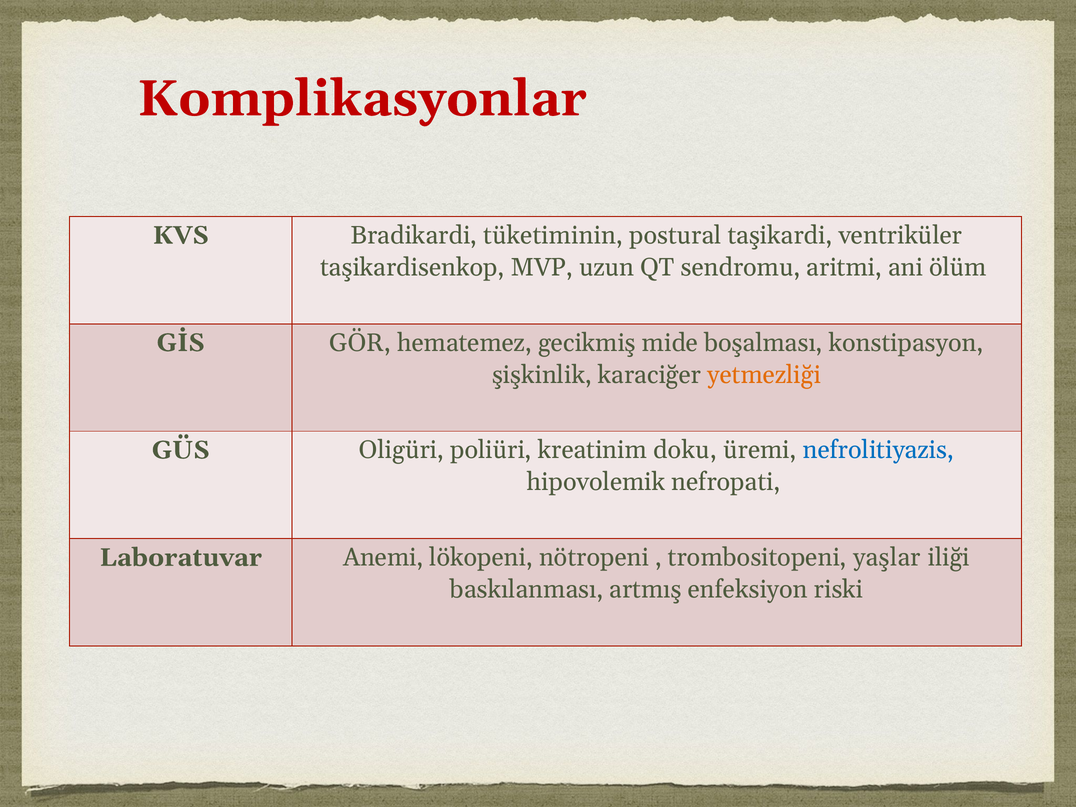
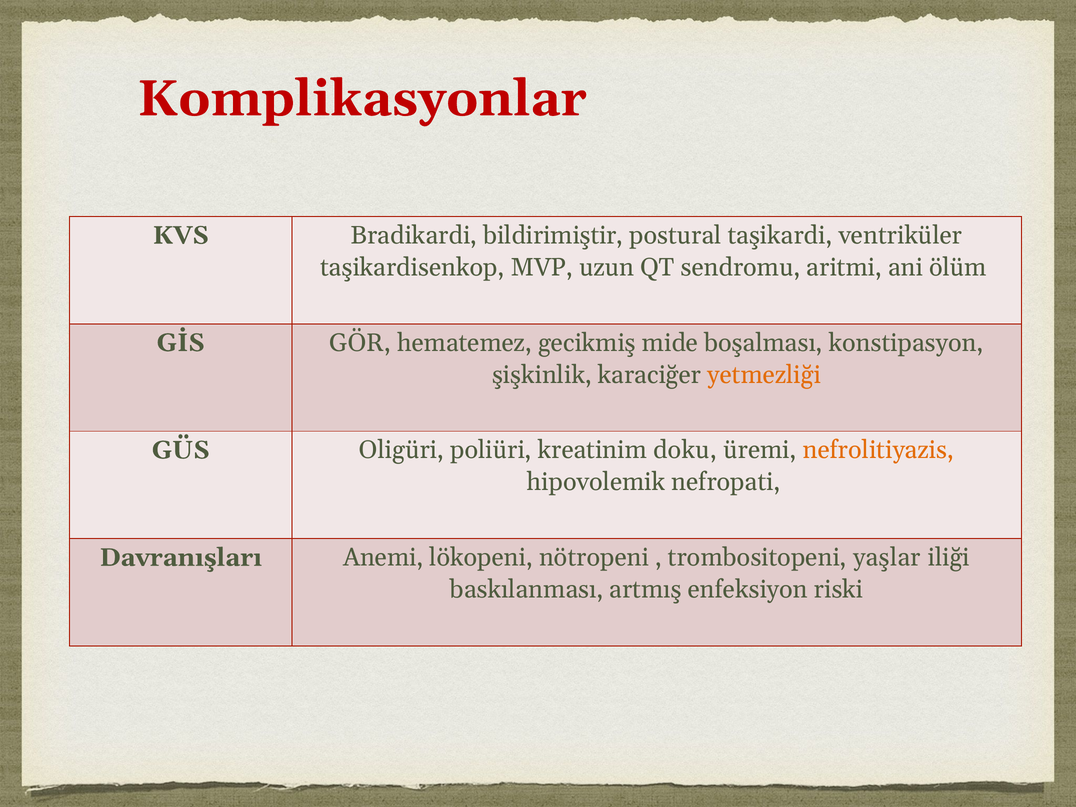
tüketiminin: tüketiminin -> bildirimiştir (553, 235)
nefrolitiyazis colour: blue -> orange (878, 450)
Laboratuvar: Laboratuvar -> Davranışları (181, 557)
